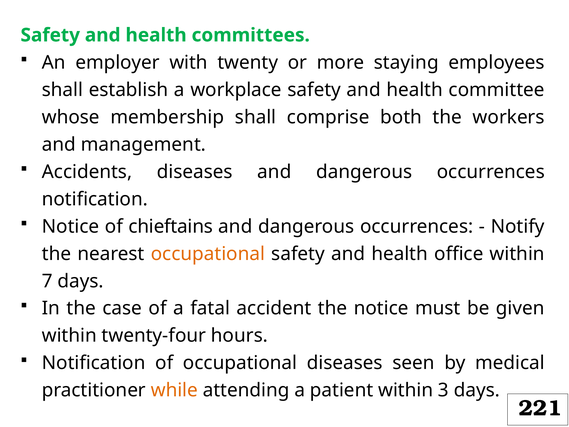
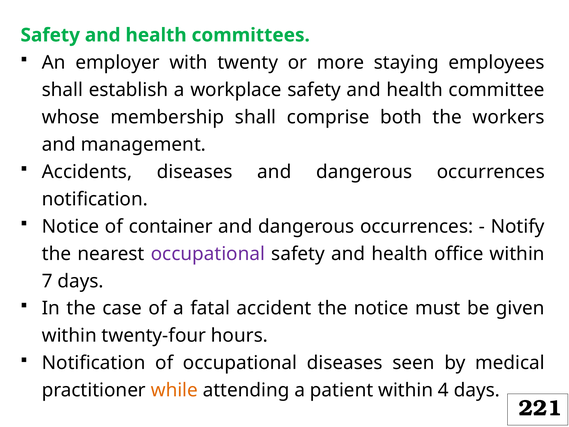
chieftains: chieftains -> container (171, 226)
occupational colour: orange -> purple (208, 254)
3: 3 -> 4 (443, 390)
